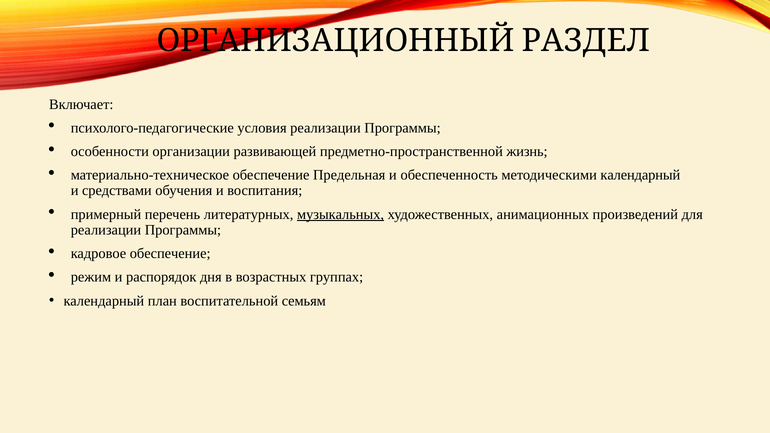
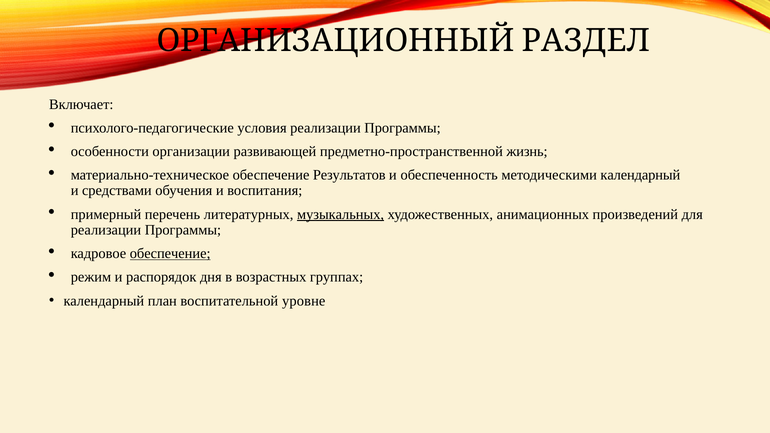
Предельная: Предельная -> Результатов (349, 175)
обеспечение underline: none -> present (170, 254)
семьям: семьям -> уровне (304, 301)
